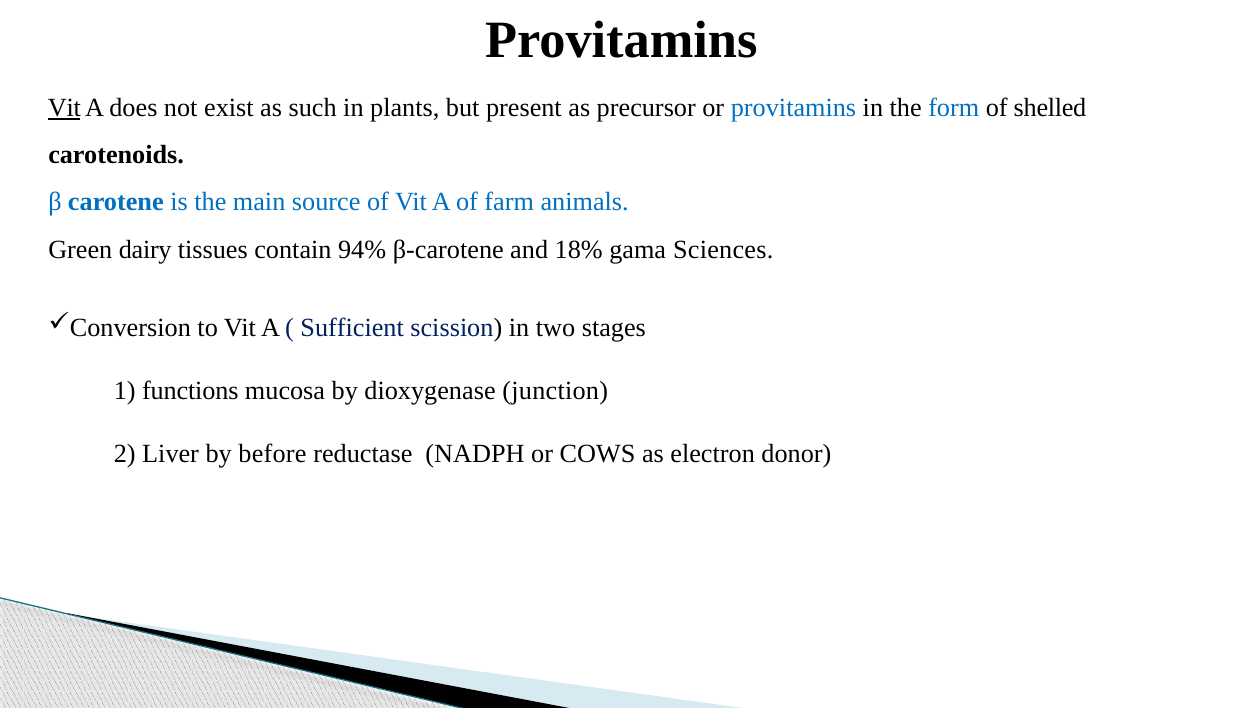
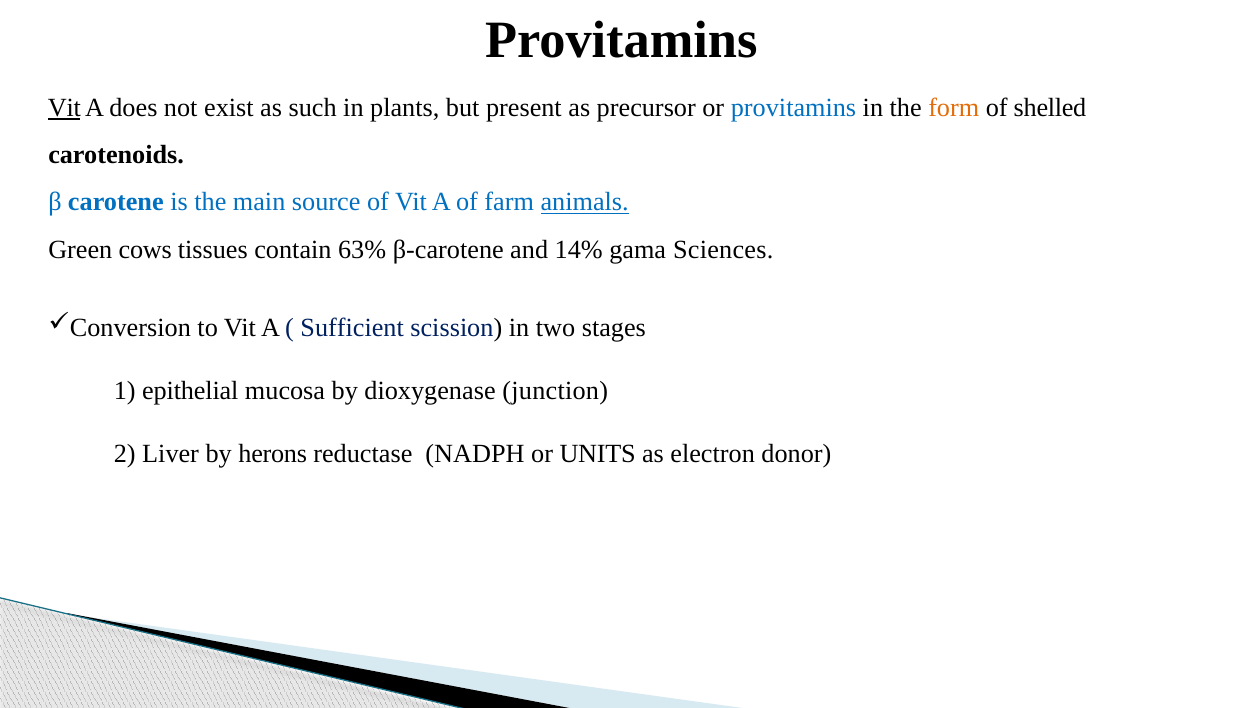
form colour: blue -> orange (954, 108)
animals underline: none -> present (585, 202)
dairy: dairy -> cows (145, 249)
94%: 94% -> 63% (362, 249)
18%: 18% -> 14% (579, 249)
functions: functions -> epithelial (190, 391)
before: before -> herons (273, 454)
COWS: COWS -> UNITS (598, 454)
